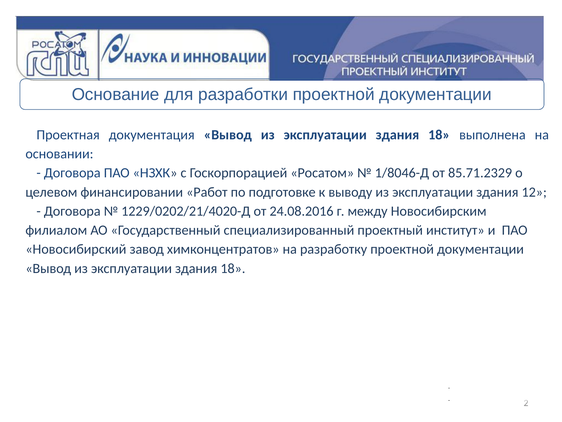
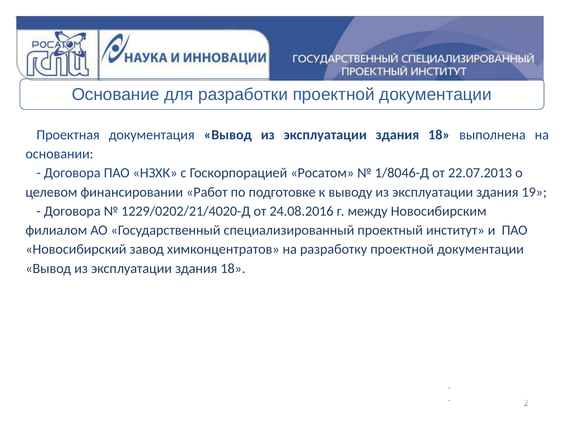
85.71.2329: 85.71.2329 -> 22.07.2013 (480, 173)
12: 12 -> 19 (534, 192)
